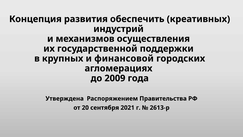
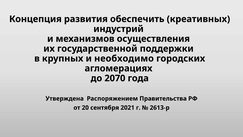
финансовой: финансовой -> необходимо (124, 58)
2009: 2009 -> 2070 (115, 78)
